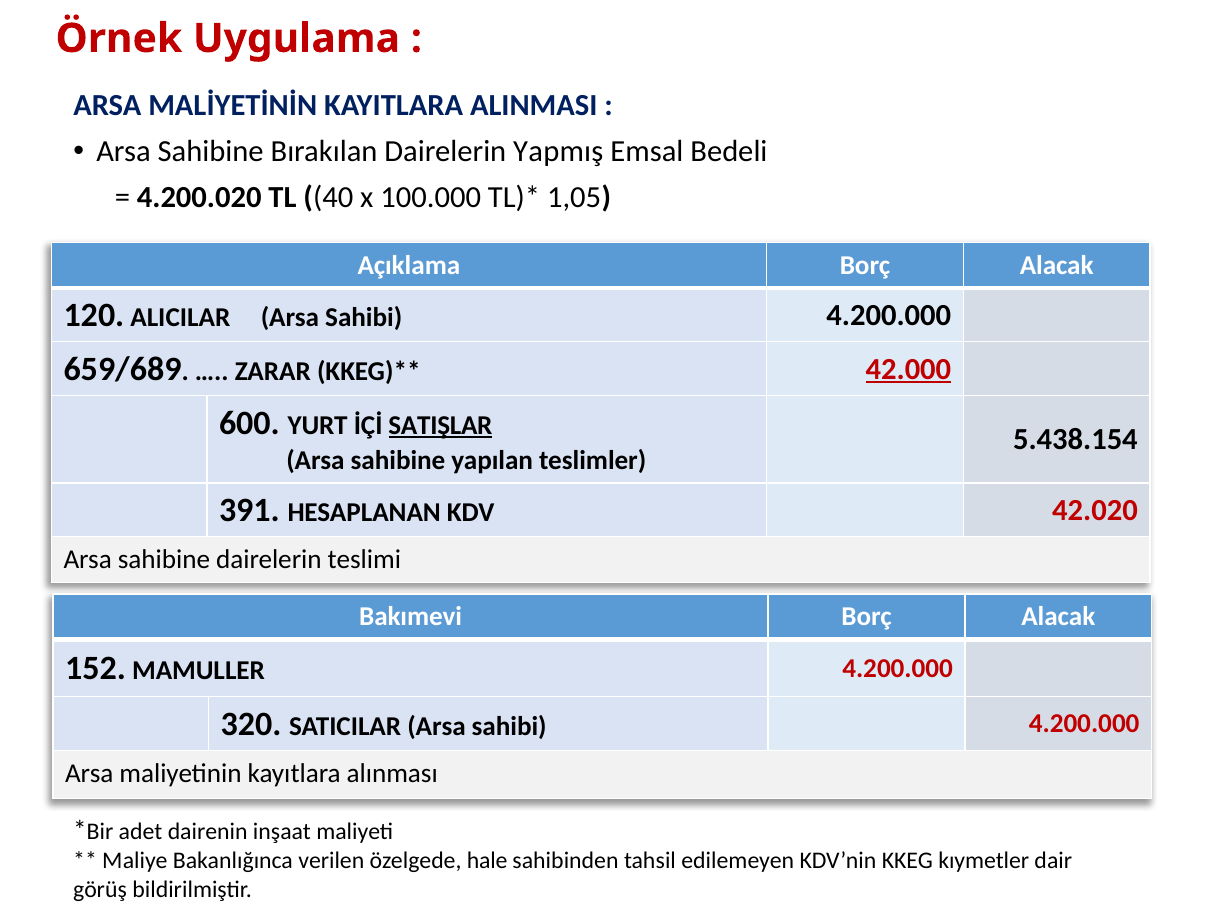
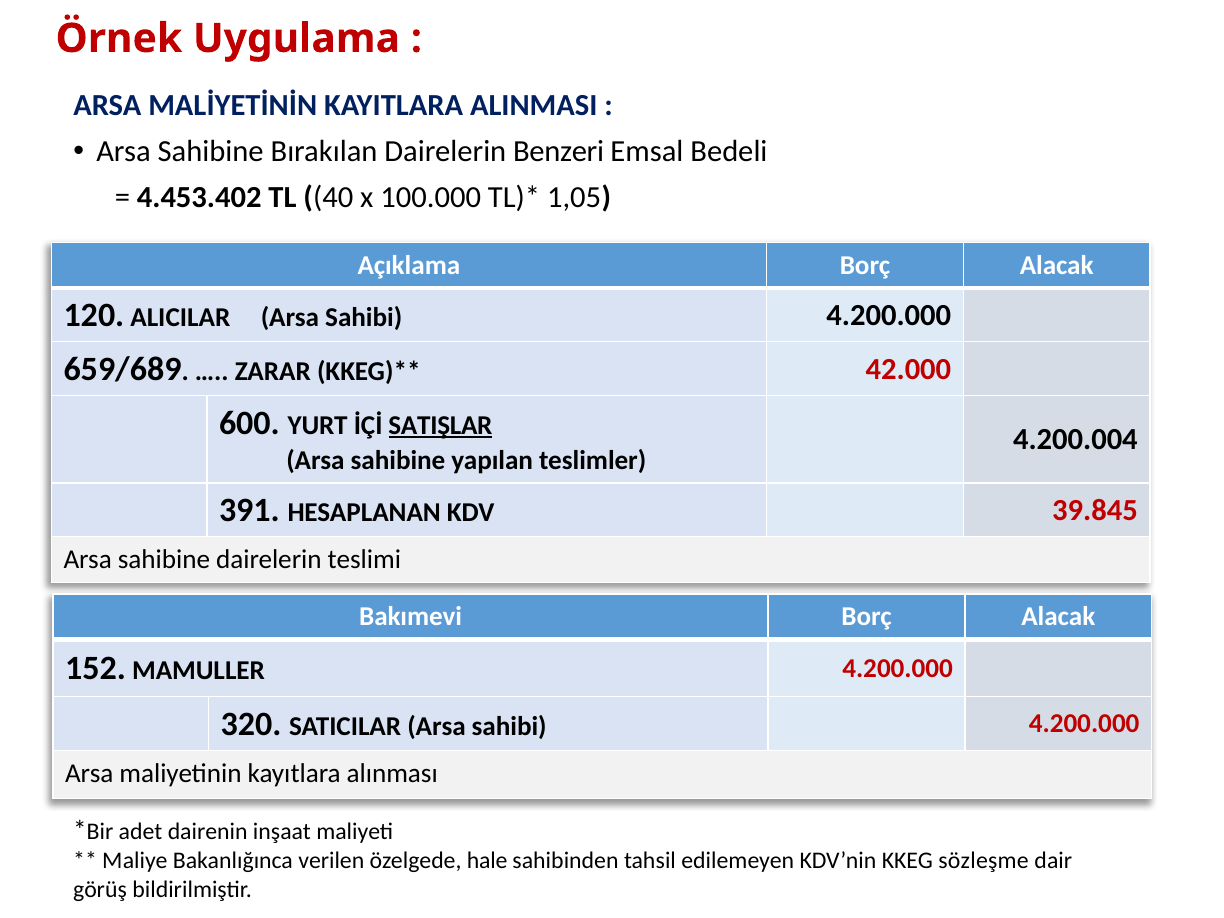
Yapmış: Yapmış -> Benzeri (559, 151)
4.200.020: 4.200.020 -> 4.453.402 (199, 197)
42.000 underline: present -> none (908, 369)
5.438.154: 5.438.154 -> 4.200.004 (1075, 440)
42.020: 42.020 -> 39.845 (1095, 510)
kıymetler: kıymetler -> sözleşme (984, 861)
